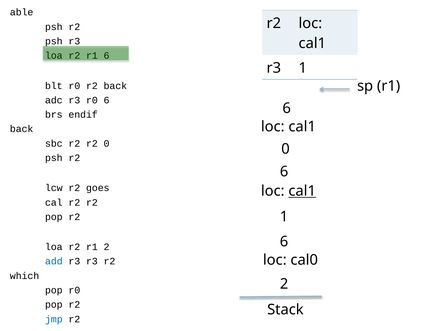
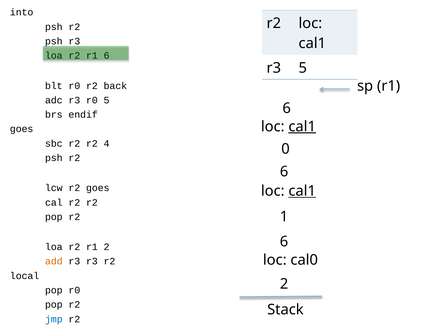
able: able -> into (22, 12)
r3 1: 1 -> 5 (303, 68)
r0 6: 6 -> 5 (107, 100)
cal1 underline: none -> present (302, 126)
back: back -> goes (22, 129)
r2 0: 0 -> 4 (107, 143)
add colour: blue -> orange (54, 261)
which: which -> local (25, 276)
